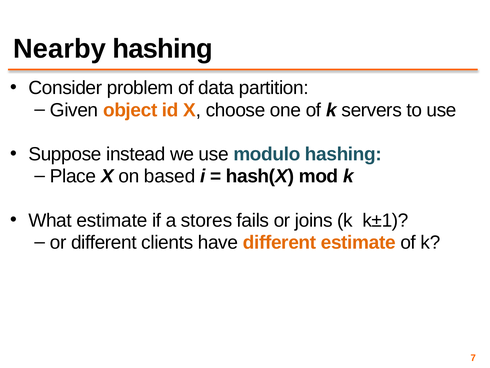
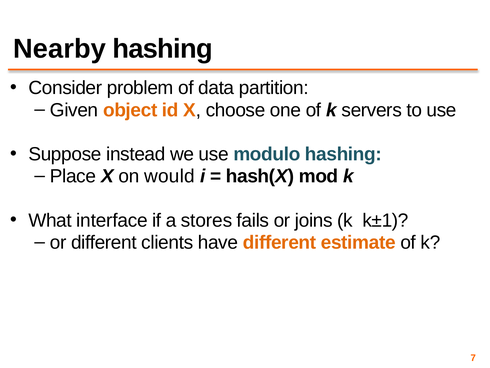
based: based -> would (169, 176)
What estimate: estimate -> interface (112, 220)
